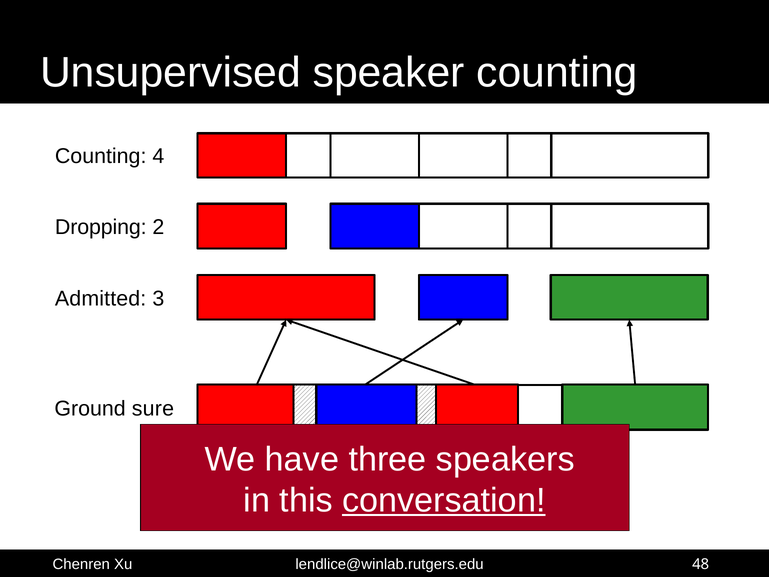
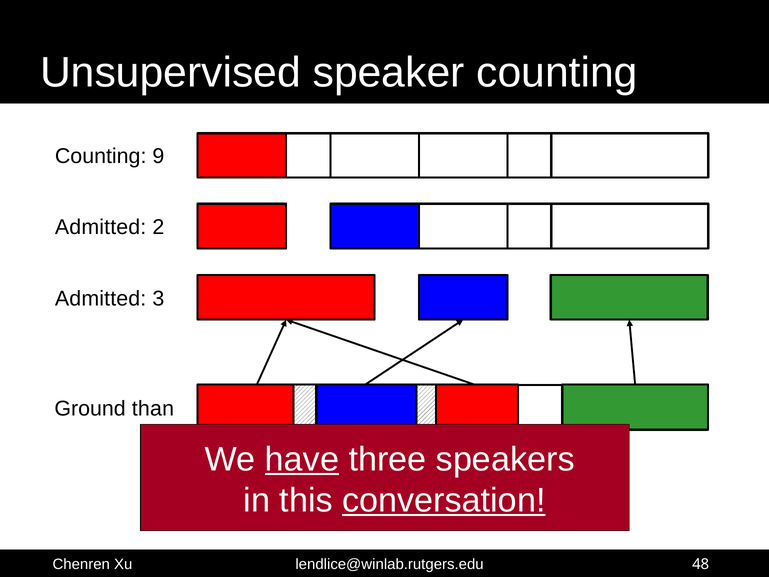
4: 4 -> 9 (158, 156)
Dropping: Dropping -> Admitted (101, 227)
sure: sure -> than (153, 409)
have underline: none -> present (302, 459)
